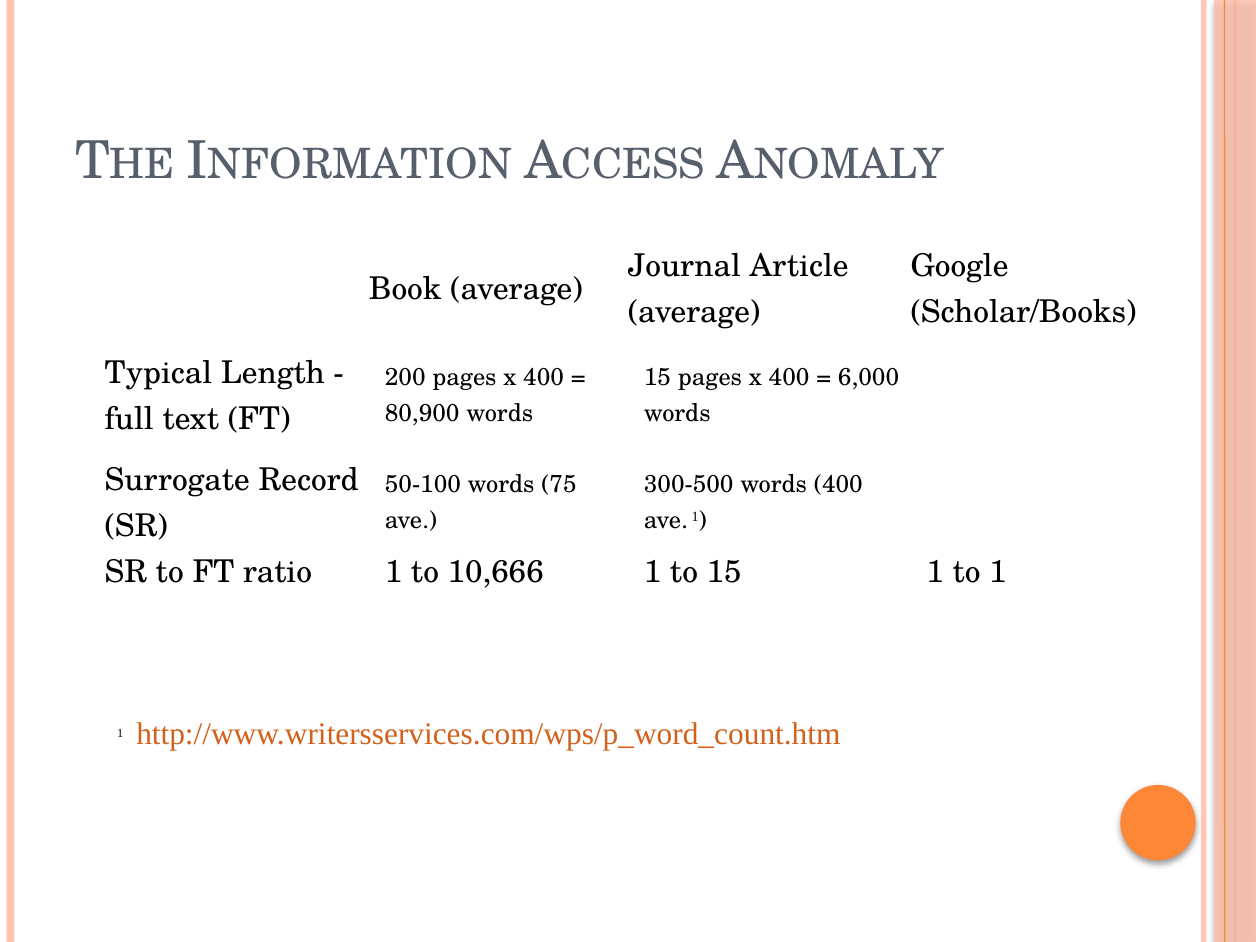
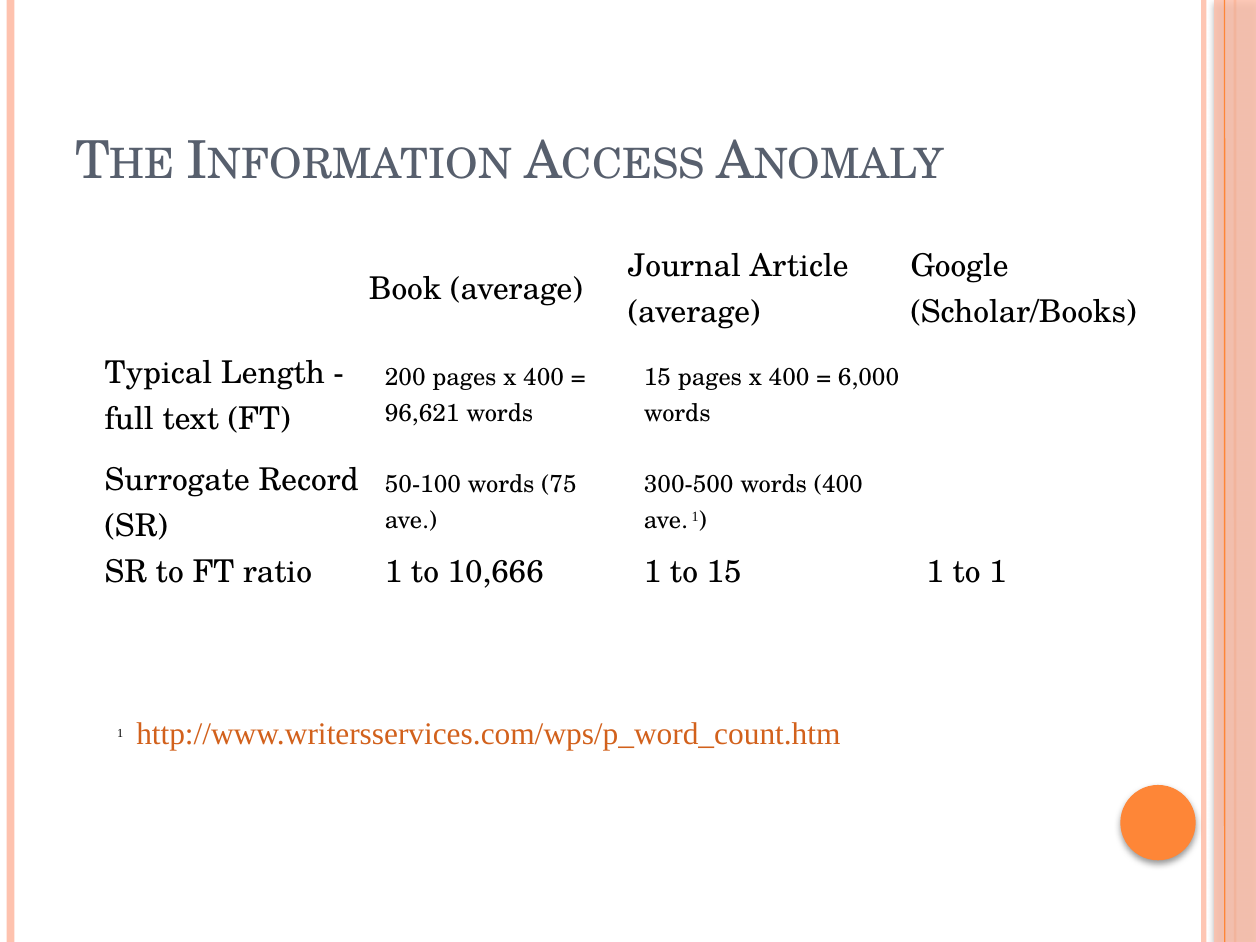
80,900: 80,900 -> 96,621 (422, 414)
